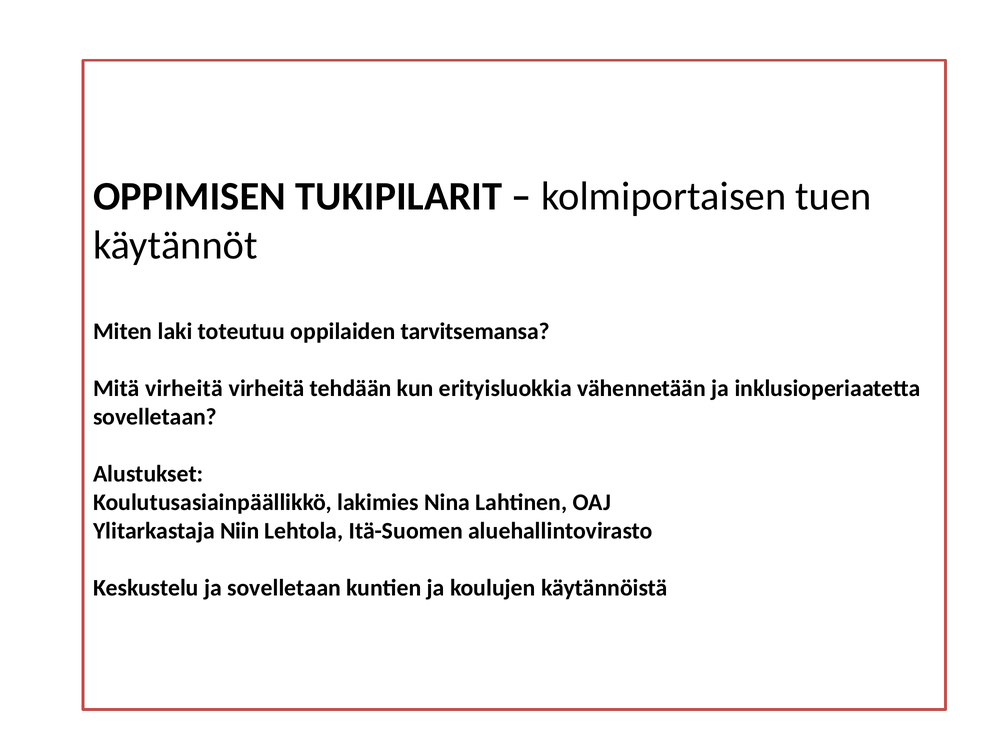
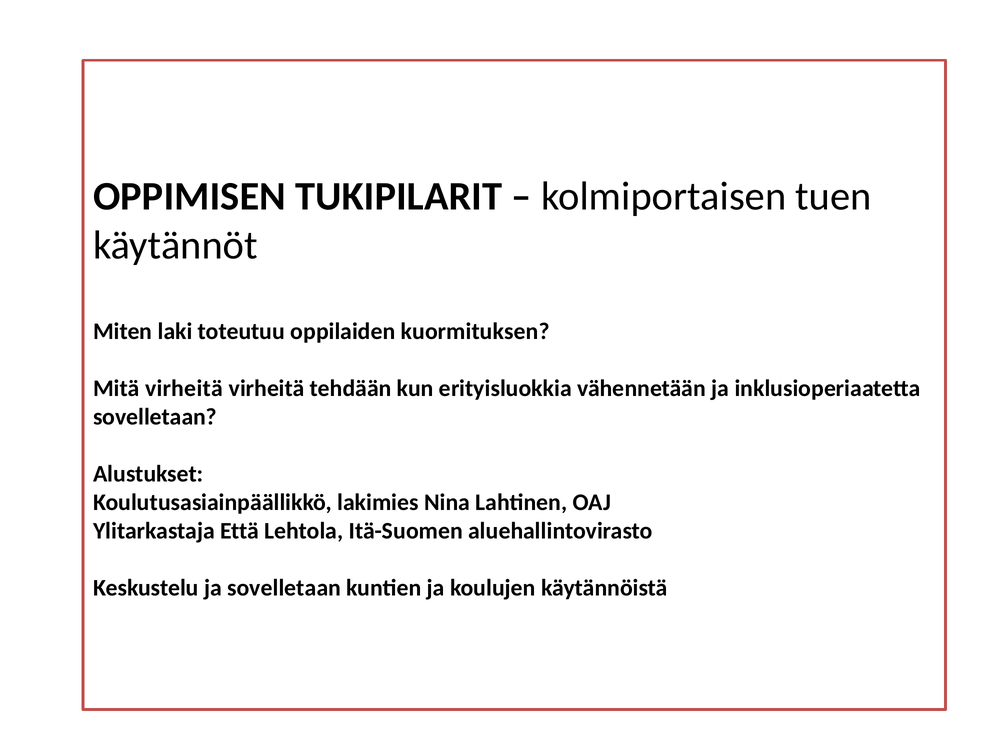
tarvitsemansa: tarvitsemansa -> kuormituksen (475, 331)
Niin: Niin -> Että (240, 531)
